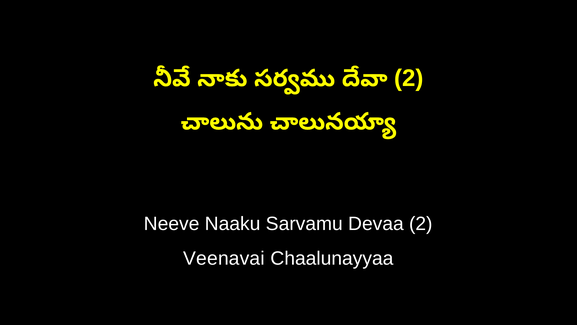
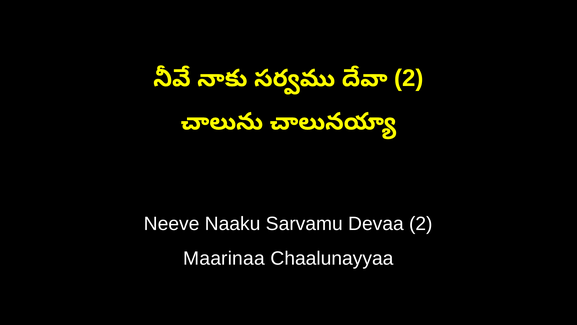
Veenavai: Veenavai -> Maarinaa (224, 258)
